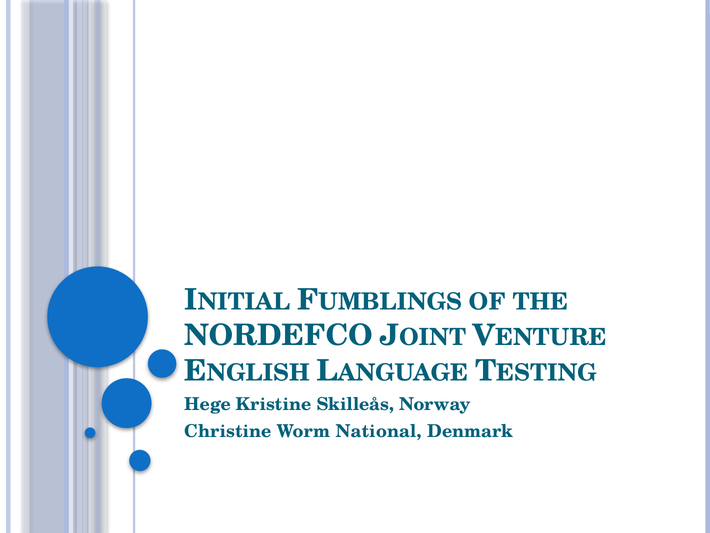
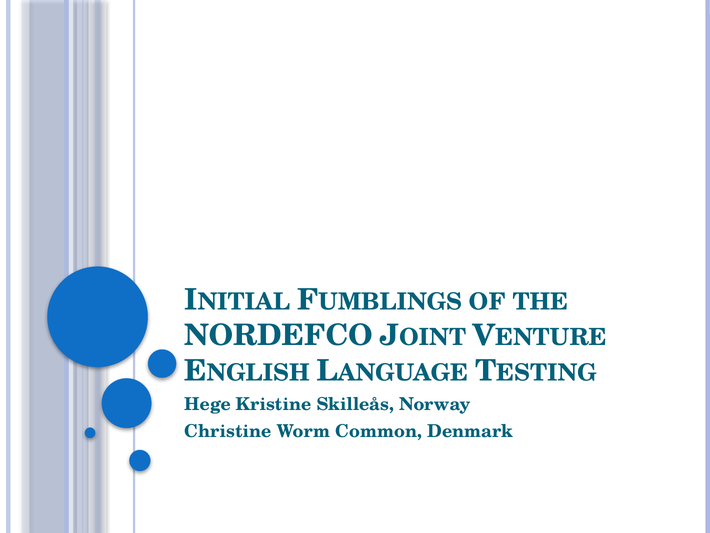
National: National -> Common (379, 431)
